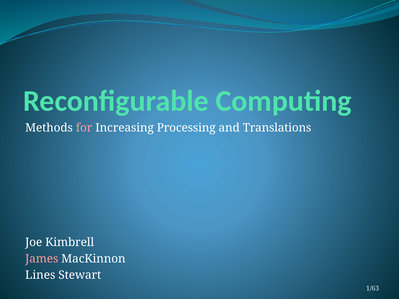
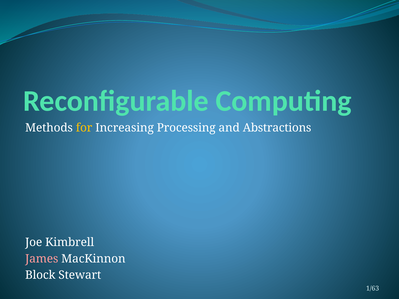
for colour: pink -> yellow (84, 128)
Translations: Translations -> Abstractions (277, 128)
Lines: Lines -> Block (40, 275)
